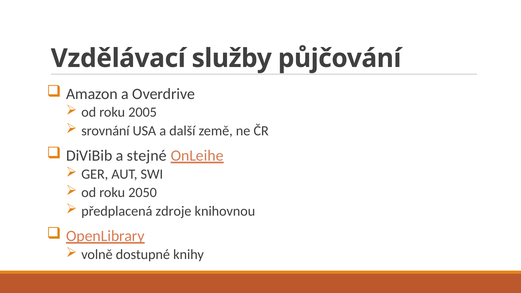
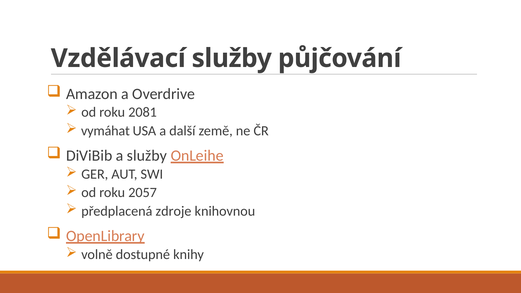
2005: 2005 -> 2081 (143, 112)
srovnání: srovnání -> vymáhat (105, 131)
a stejné: stejné -> služby (147, 156)
2050: 2050 -> 2057 (143, 193)
